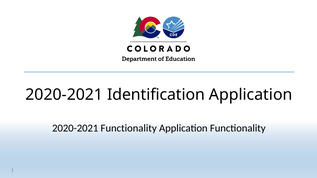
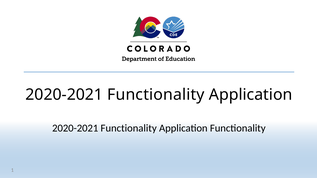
Identification: Identification -> Functionality (156, 95)
